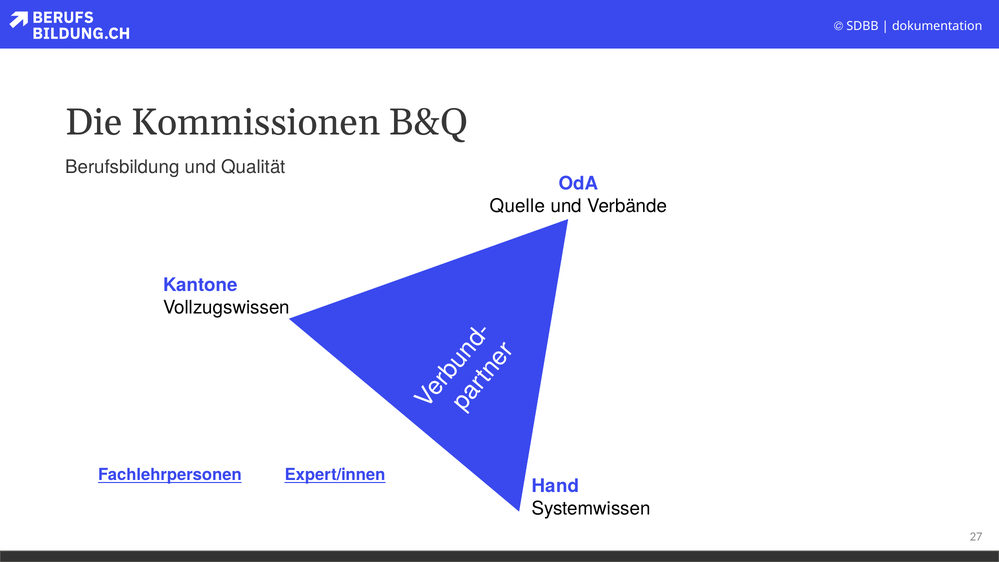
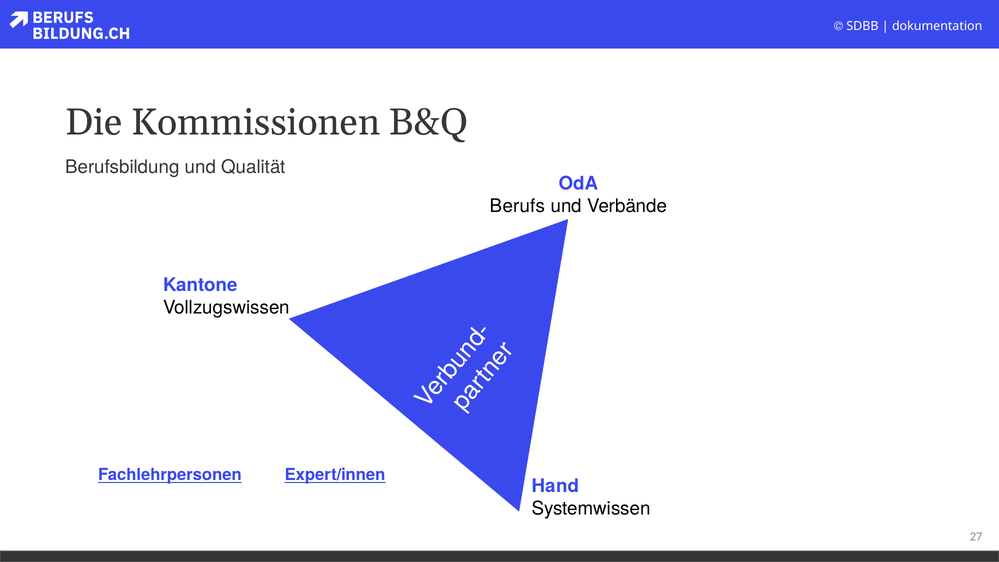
Quelle: Quelle -> Berufs (517, 206)
